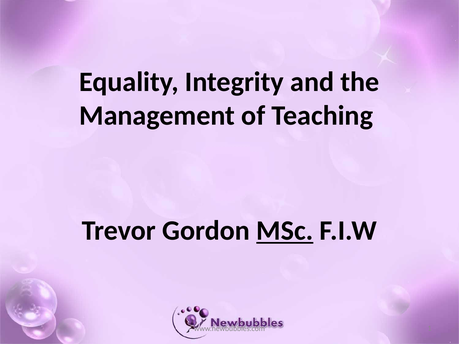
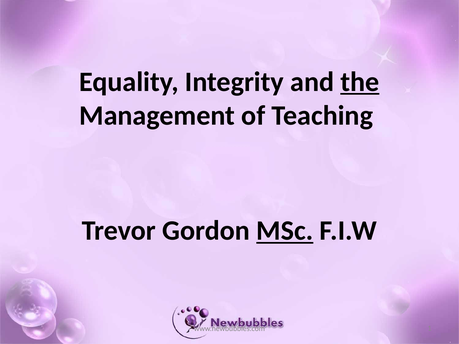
the underline: none -> present (360, 82)
